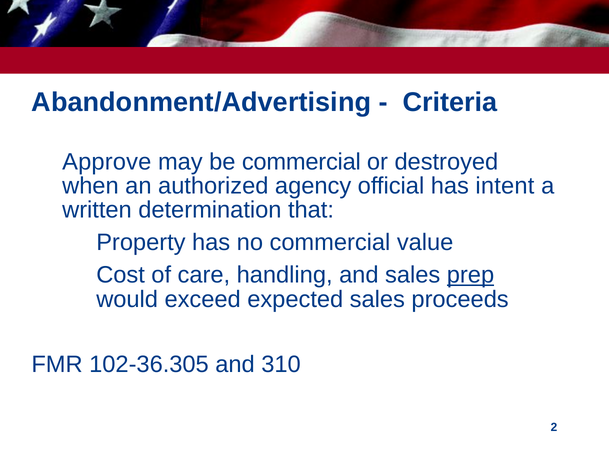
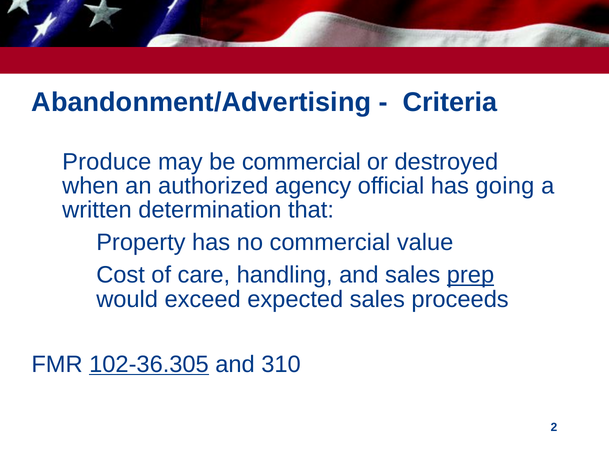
Approve: Approve -> Produce (107, 162)
intent: intent -> going (505, 186)
102-36.305 underline: none -> present (149, 364)
